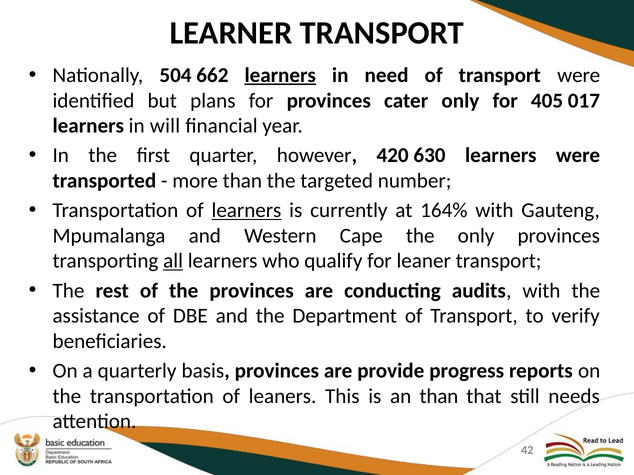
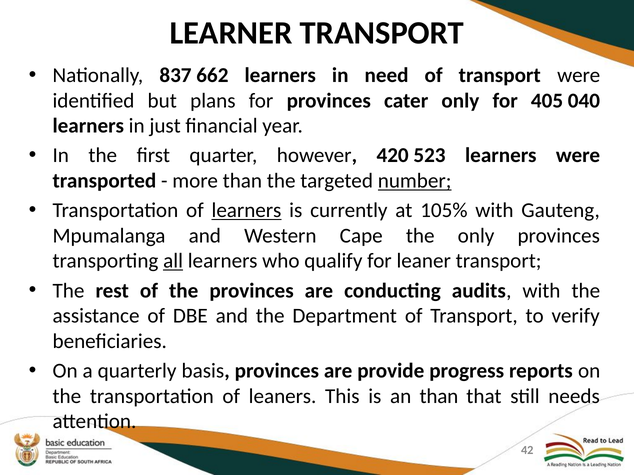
504: 504 -> 837 (175, 75)
learners underline: present -> none (280, 75)
017: 017 -> 040 (584, 101)
will: will -> just (165, 126)
630: 630 -> 523 (429, 156)
number underline: none -> present (415, 181)
164%: 164% -> 105% (444, 211)
